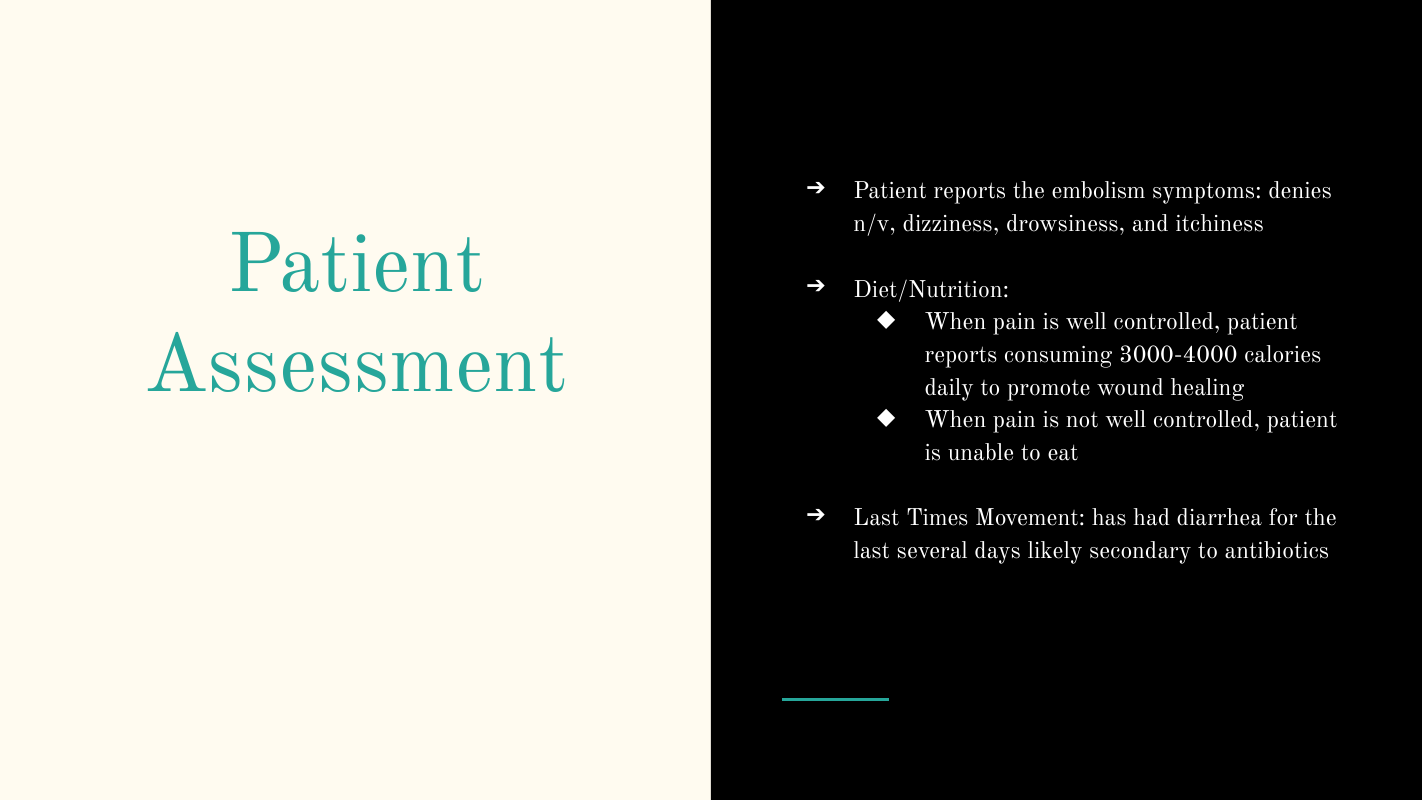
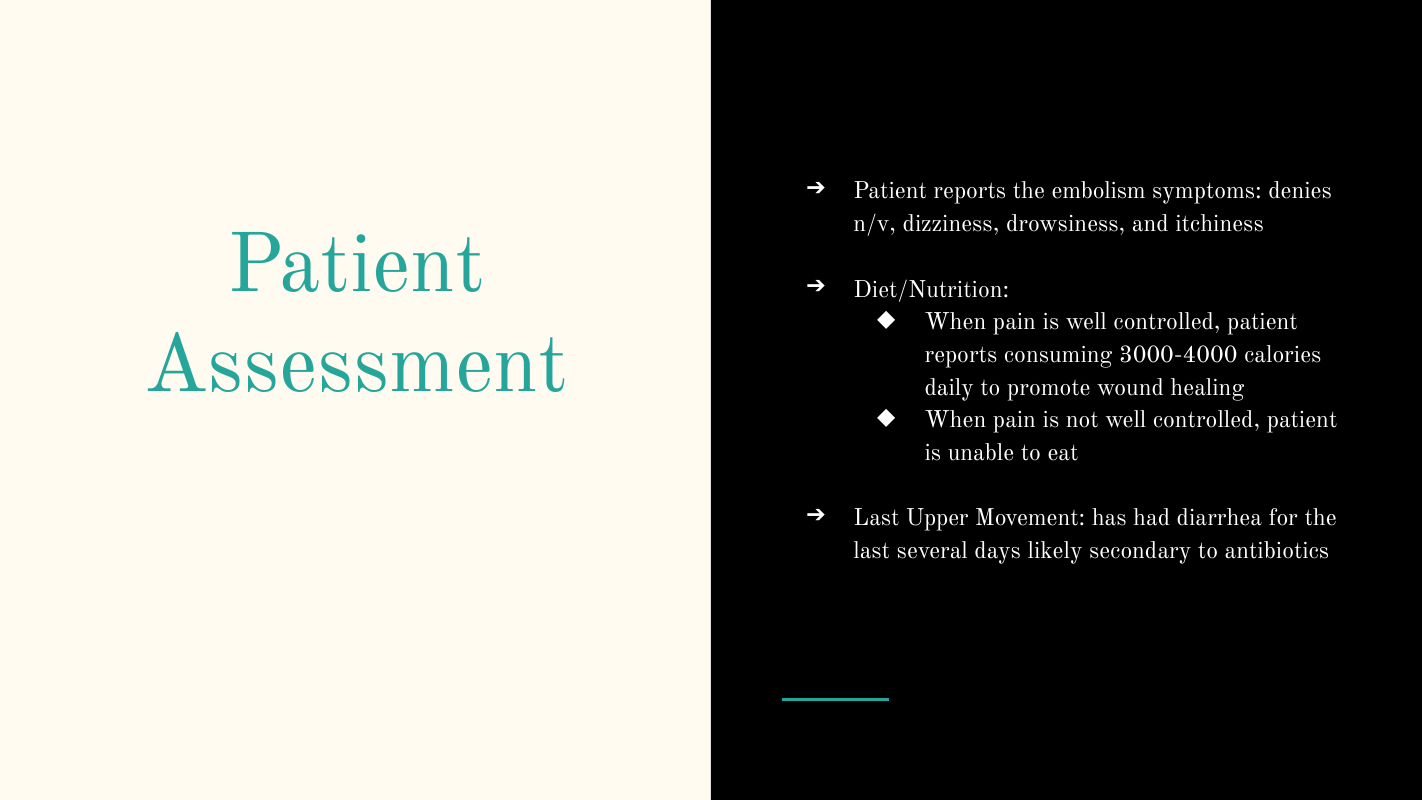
Times: Times -> Upper (937, 518)
